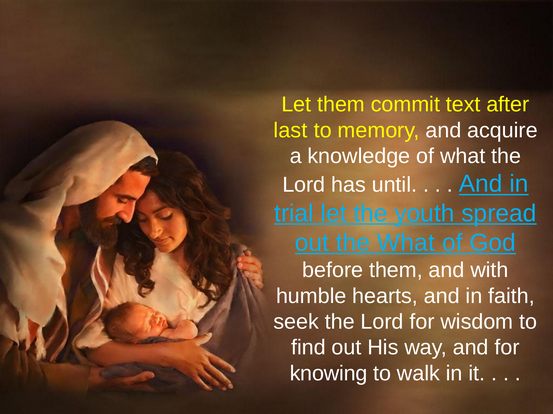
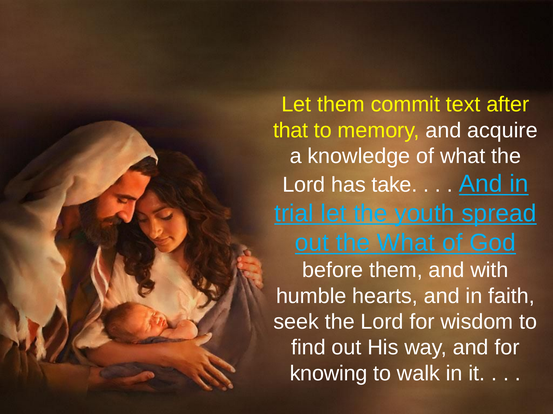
last: last -> that (291, 131)
until: until -> take (394, 185)
